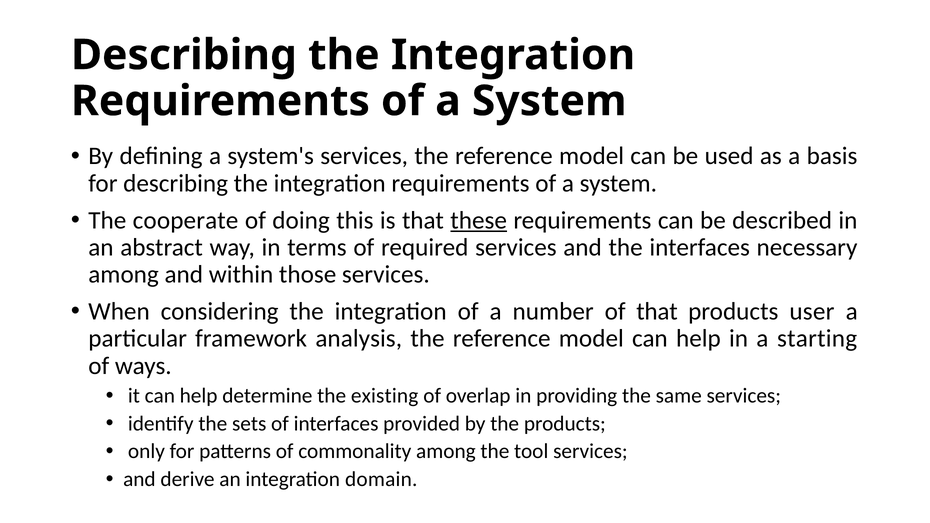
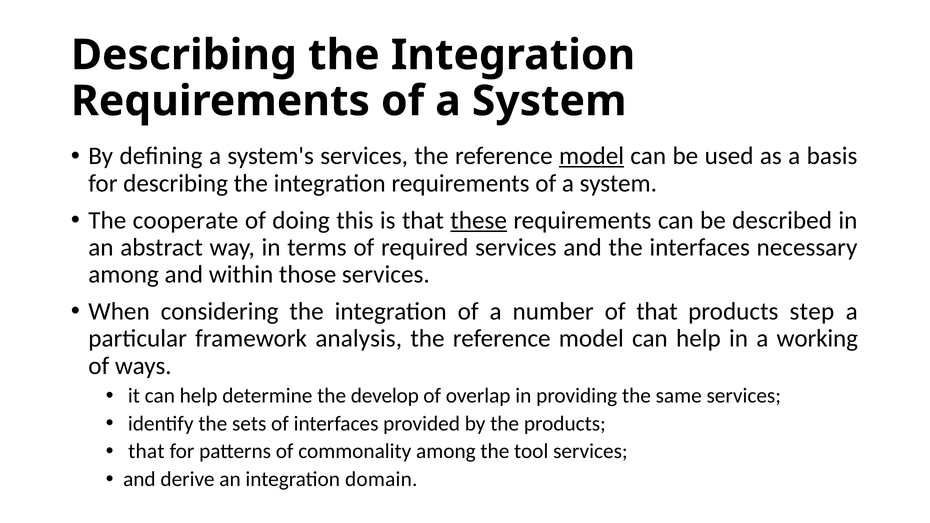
model underline: none -> present (592, 156)
user: user -> step (812, 311)
starting: starting -> working (817, 339)
existing: existing -> develop (385, 396)
only: only -> that (146, 452)
